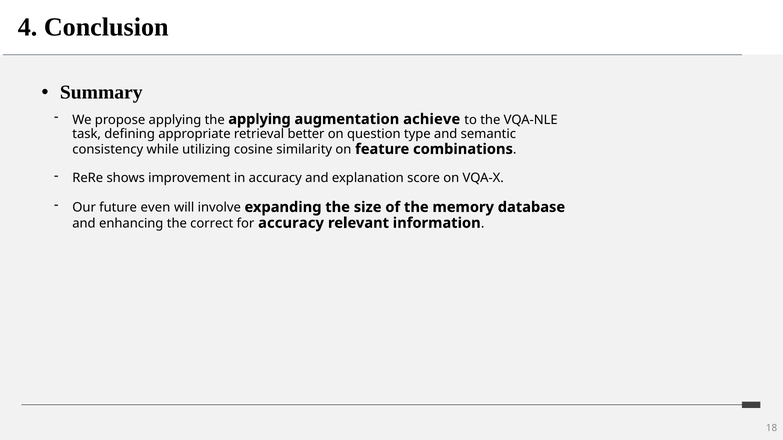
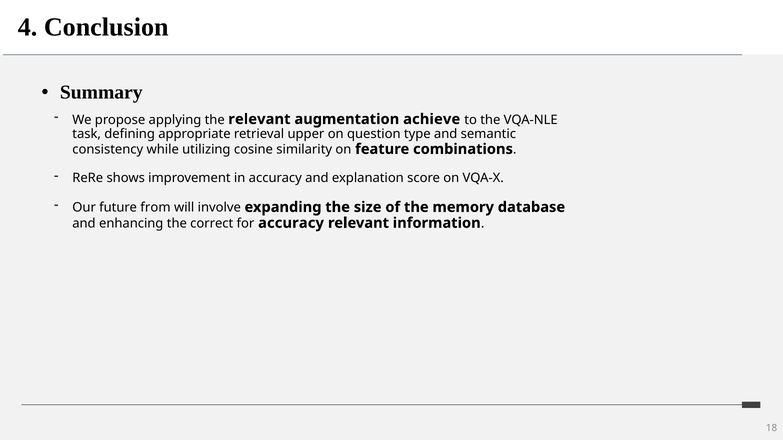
the applying: applying -> relevant (259, 119)
better: better -> upper (306, 134)
even: even -> from (155, 208)
